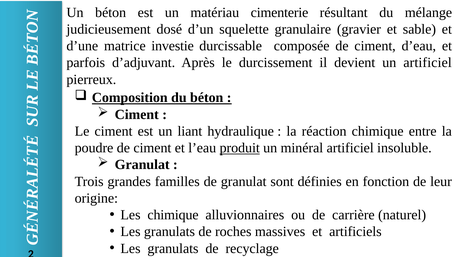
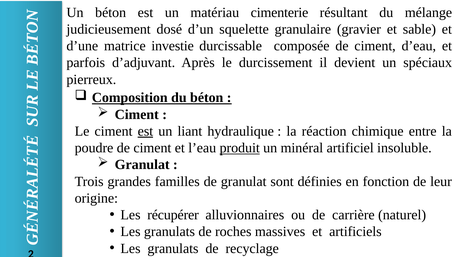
un artificiel: artificiel -> spéciaux (428, 63)
est underline: none -> present (145, 131)
Les chimique: chimique -> récupérer (173, 215)
